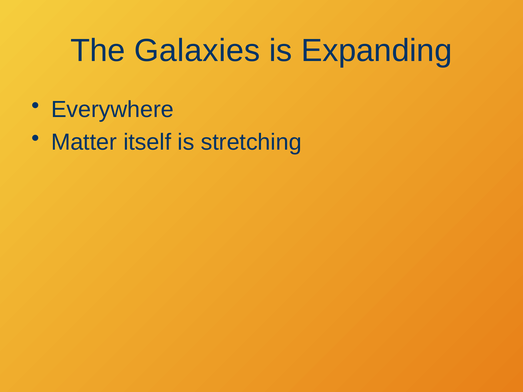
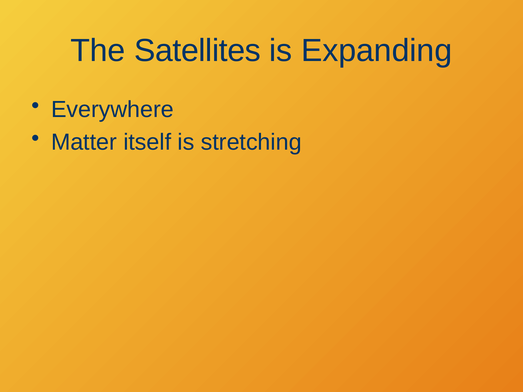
Galaxies: Galaxies -> Satellites (197, 51)
